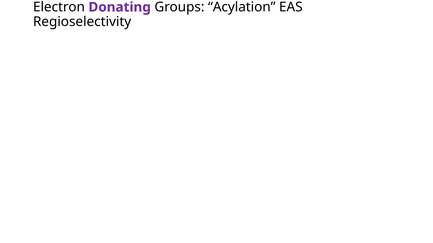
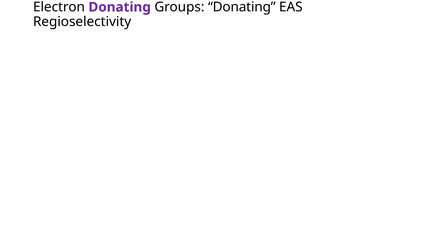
Groups Acylation: Acylation -> Donating (242, 7)
